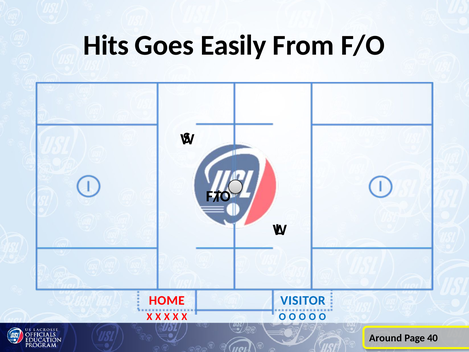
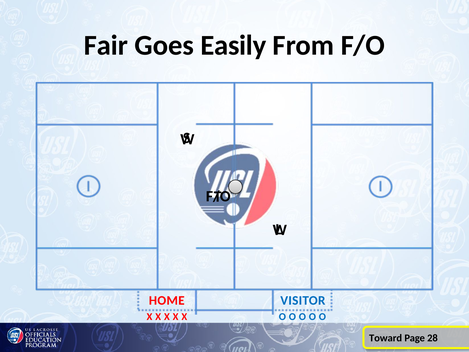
Hits: Hits -> Fair (106, 45)
Around: Around -> Toward (386, 338)
40: 40 -> 28 (433, 338)
